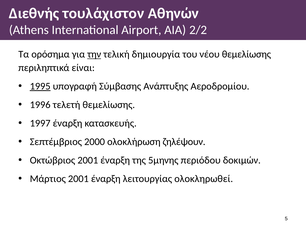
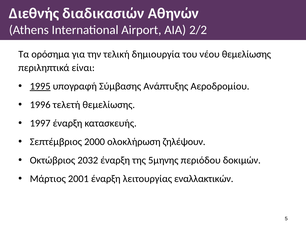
τουλάχιστον: τουλάχιστον -> διαδικασιών (103, 13)
την underline: present -> none (94, 54)
Οκτώβριος 2001: 2001 -> 2032 (88, 161)
ολοκληρωθεί: ολοκληρωθεί -> εναλλακτικών (204, 179)
